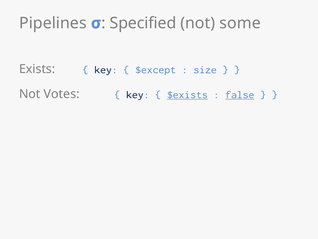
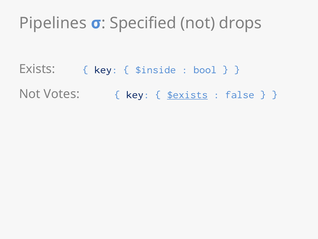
some: some -> drops (240, 23)
$except: $except -> $inside (156, 70)
size: size -> bool (205, 70)
false underline: present -> none (240, 94)
